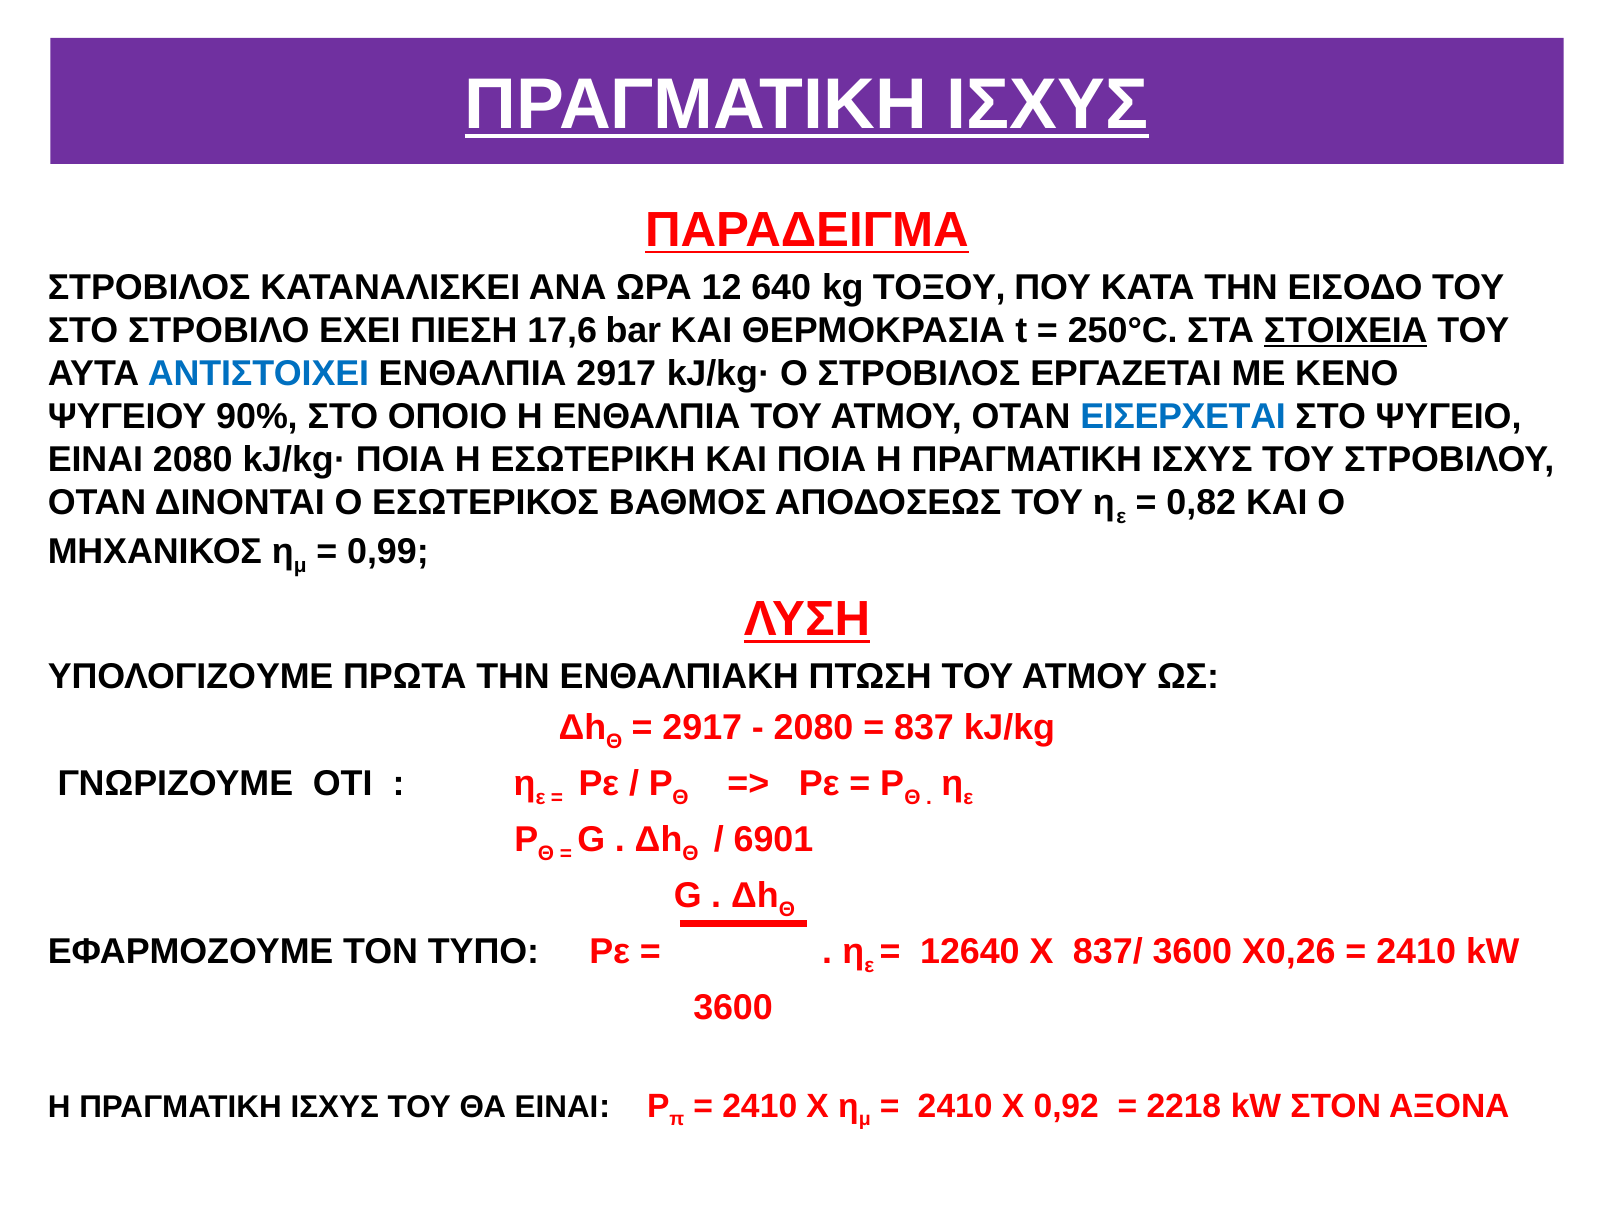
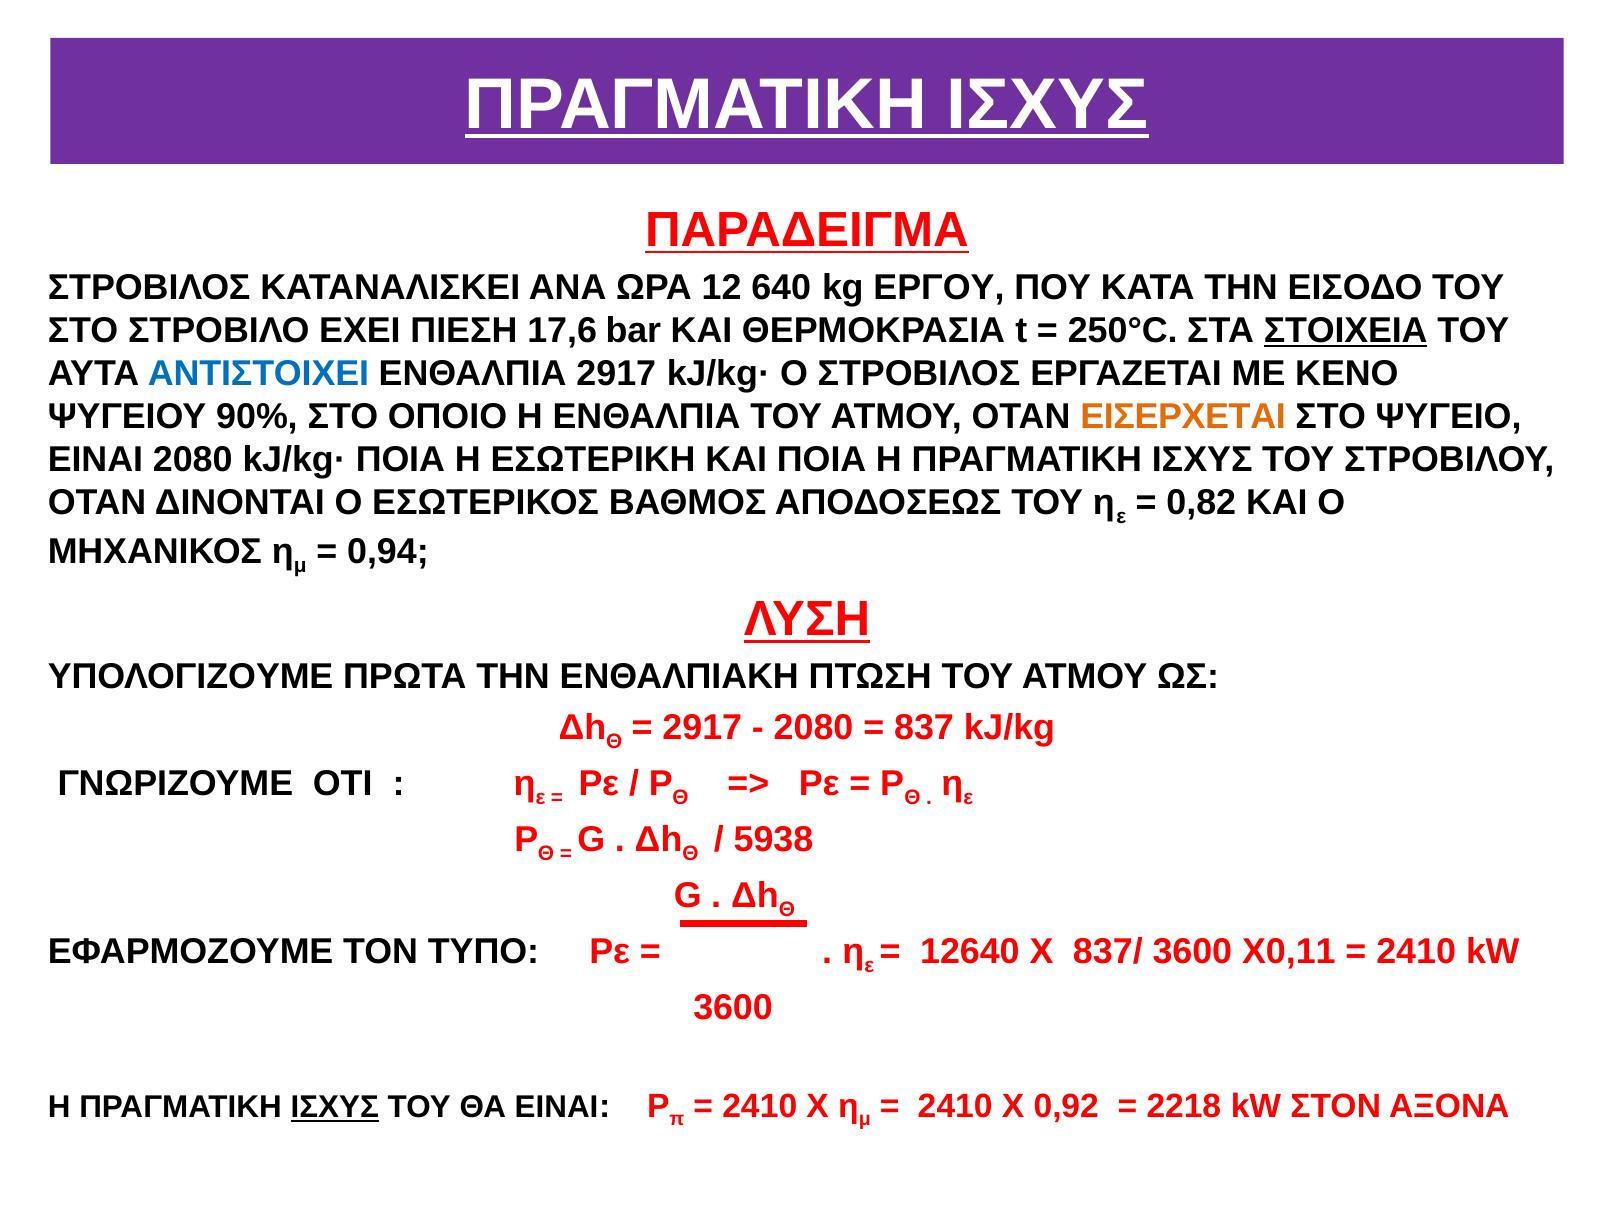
ΤΟΞΟΥ: ΤΟΞΟΥ -> ΕΡΓΟΥ (939, 288)
ΕΙΣΕΡΧΕΤΑΙ colour: blue -> orange (1183, 417)
0,99: 0,99 -> 0,94 (388, 552)
6901: 6901 -> 5938 (773, 839)
X0,26: X0,26 -> X0,11 (1289, 951)
ΙΣΧΥΣ underline: none -> present (335, 1107)
